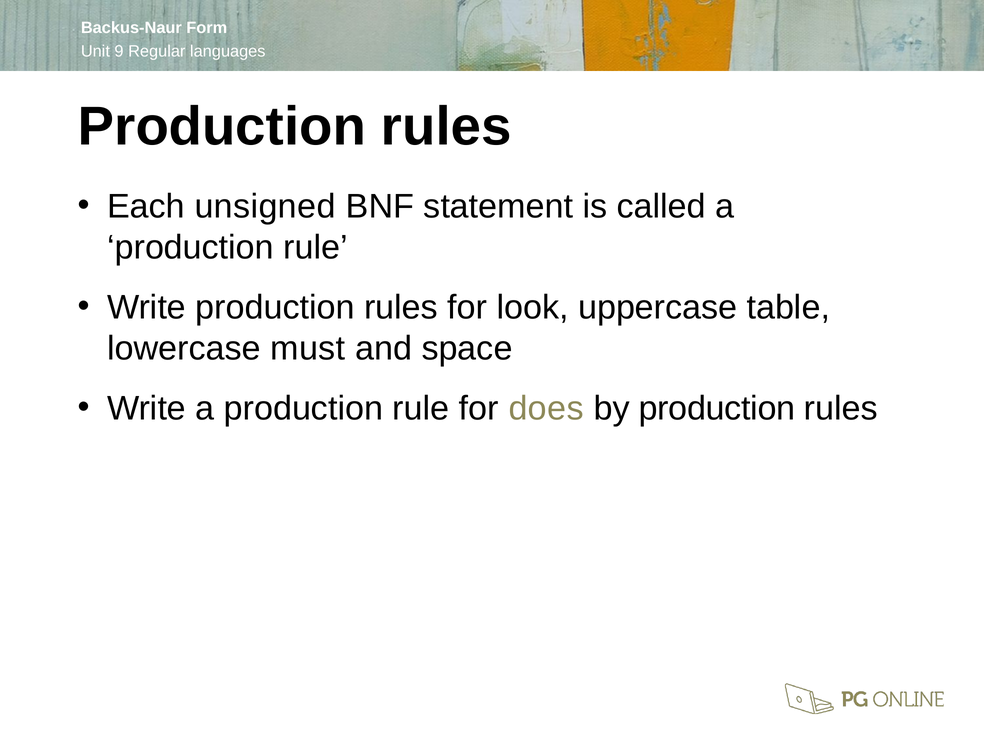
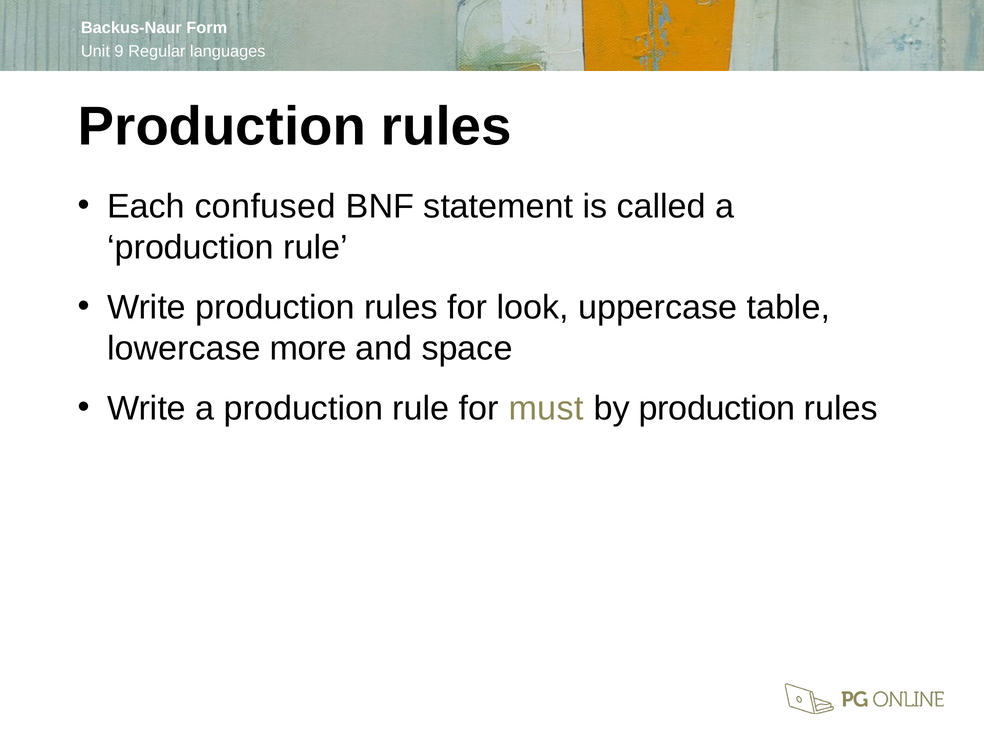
unsigned: unsigned -> confused (265, 206)
must: must -> more (308, 348)
does: does -> must (546, 409)
